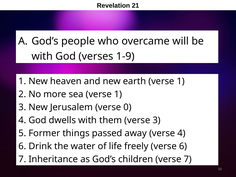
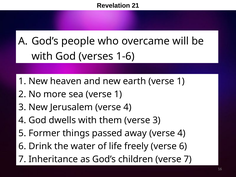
1-9: 1-9 -> 1-6 (125, 56)
Jerusalem verse 0: 0 -> 4 (127, 107)
